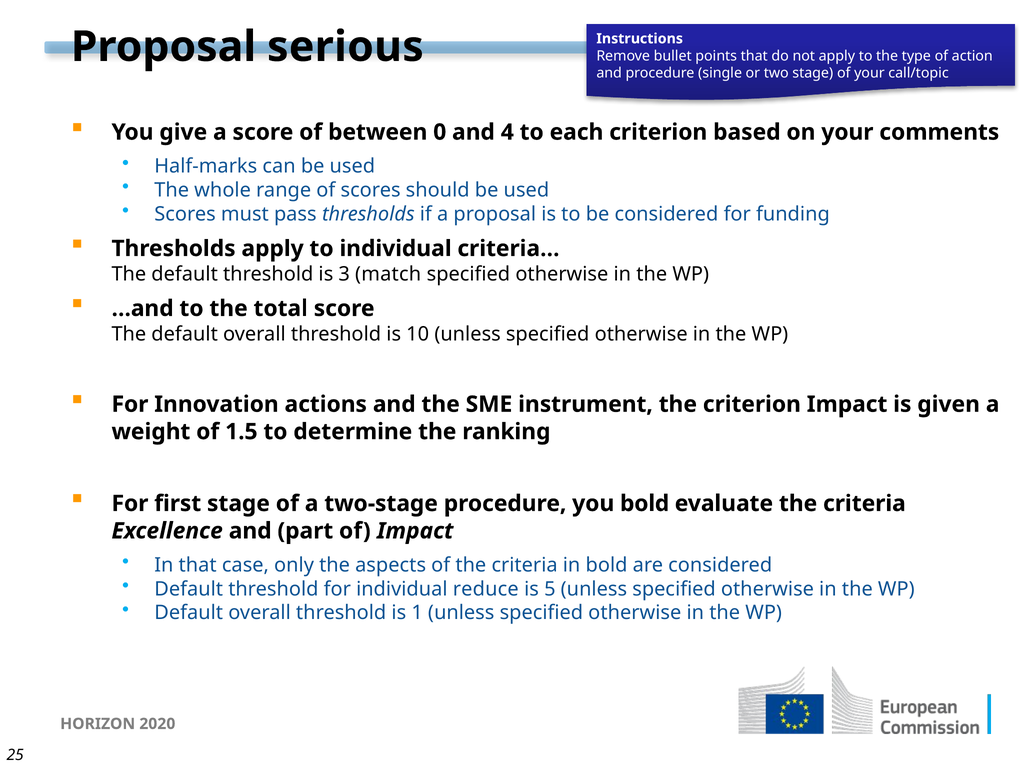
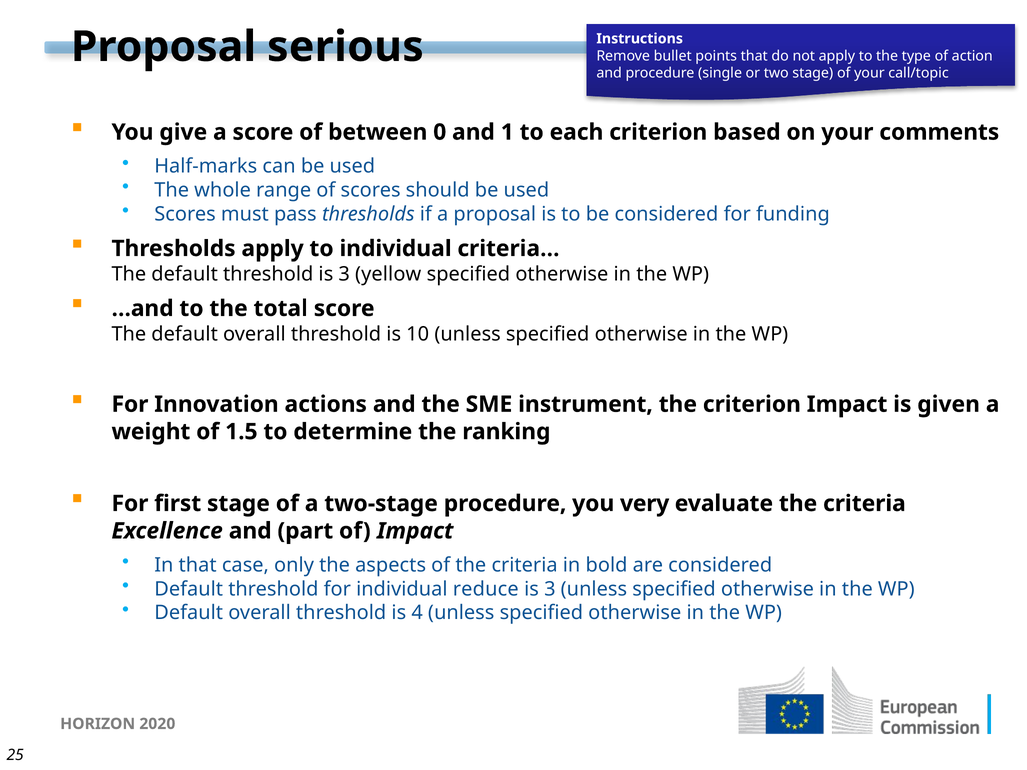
4: 4 -> 1 (507, 132)
match: match -> yellow (388, 274)
you bold: bold -> very (645, 504)
5: 5 -> 3 (550, 589)
1: 1 -> 4 (417, 613)
